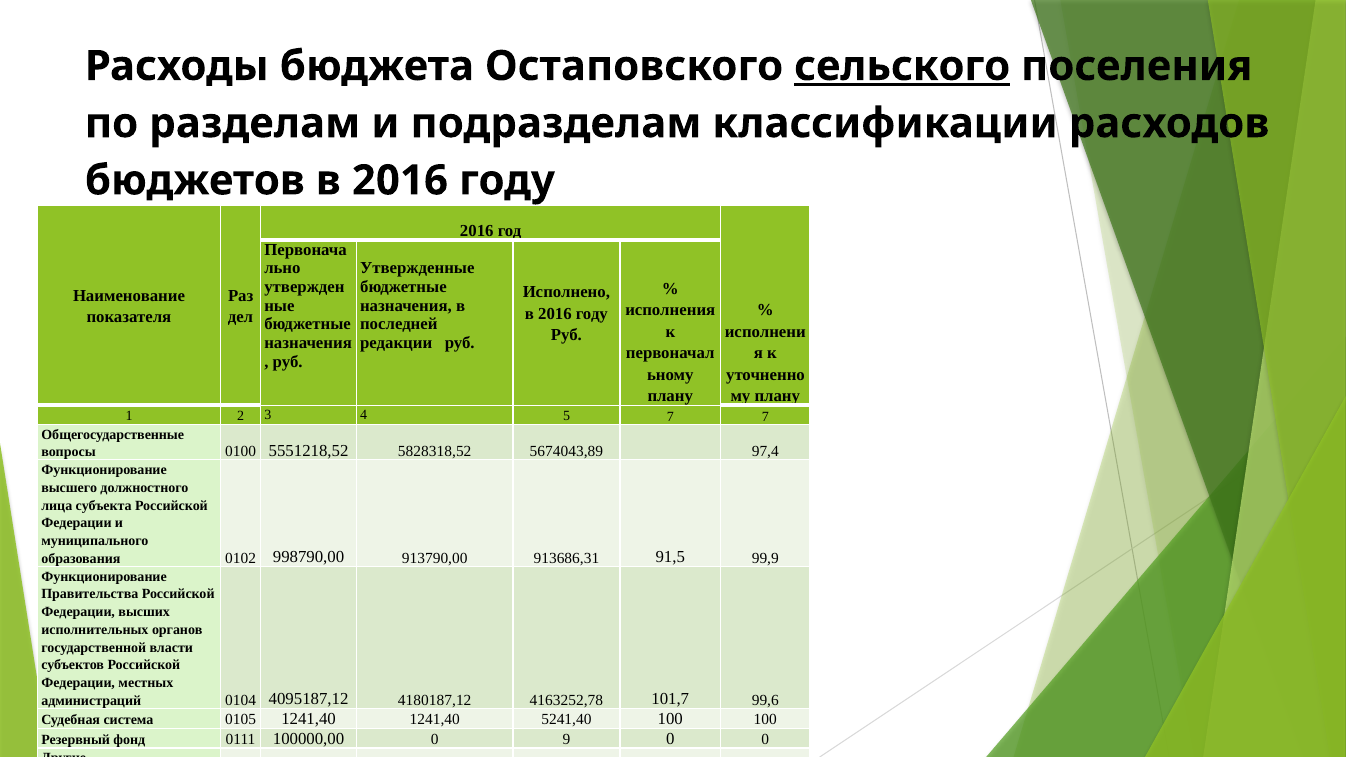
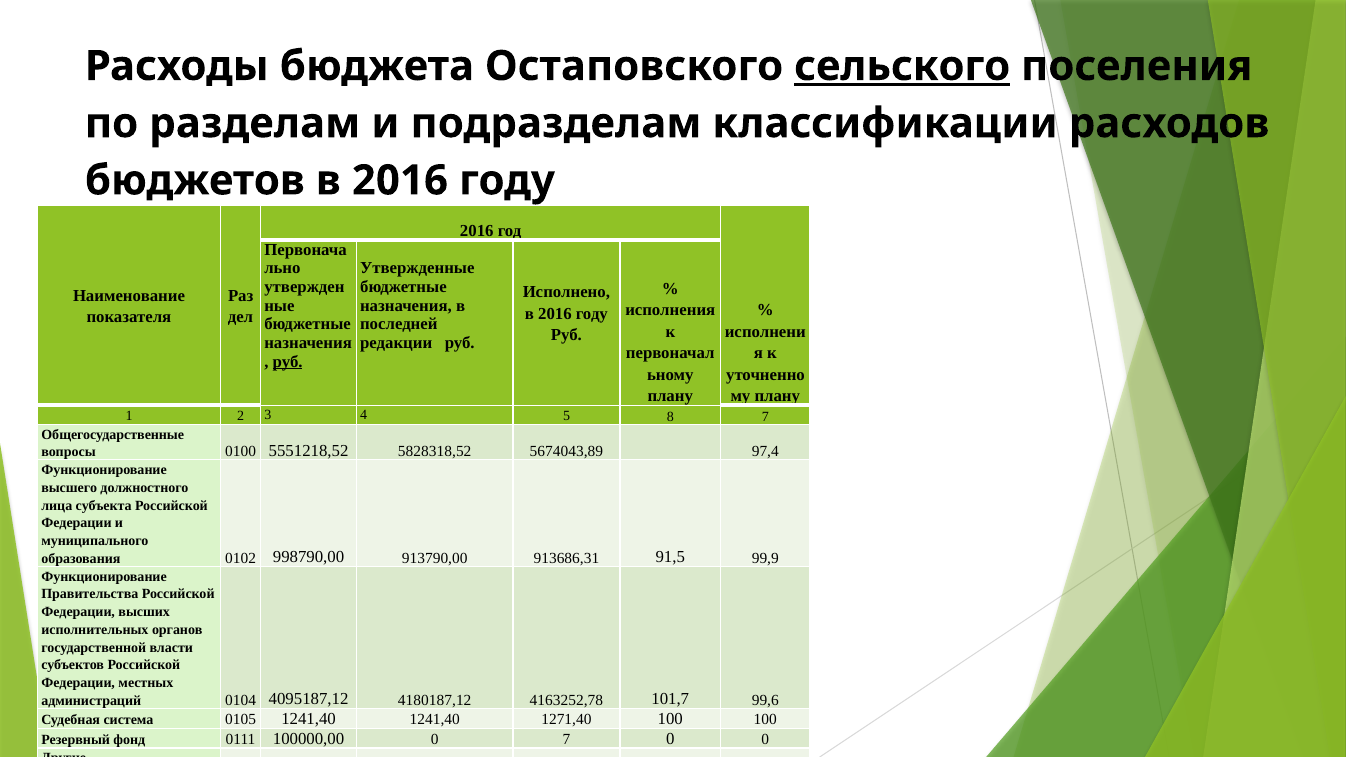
руб underline: none -> present (288, 362)
5 7: 7 -> 8 (670, 417)
5241,40: 5241,40 -> 1271,40 (566, 720)
0 9: 9 -> 7 (566, 740)
